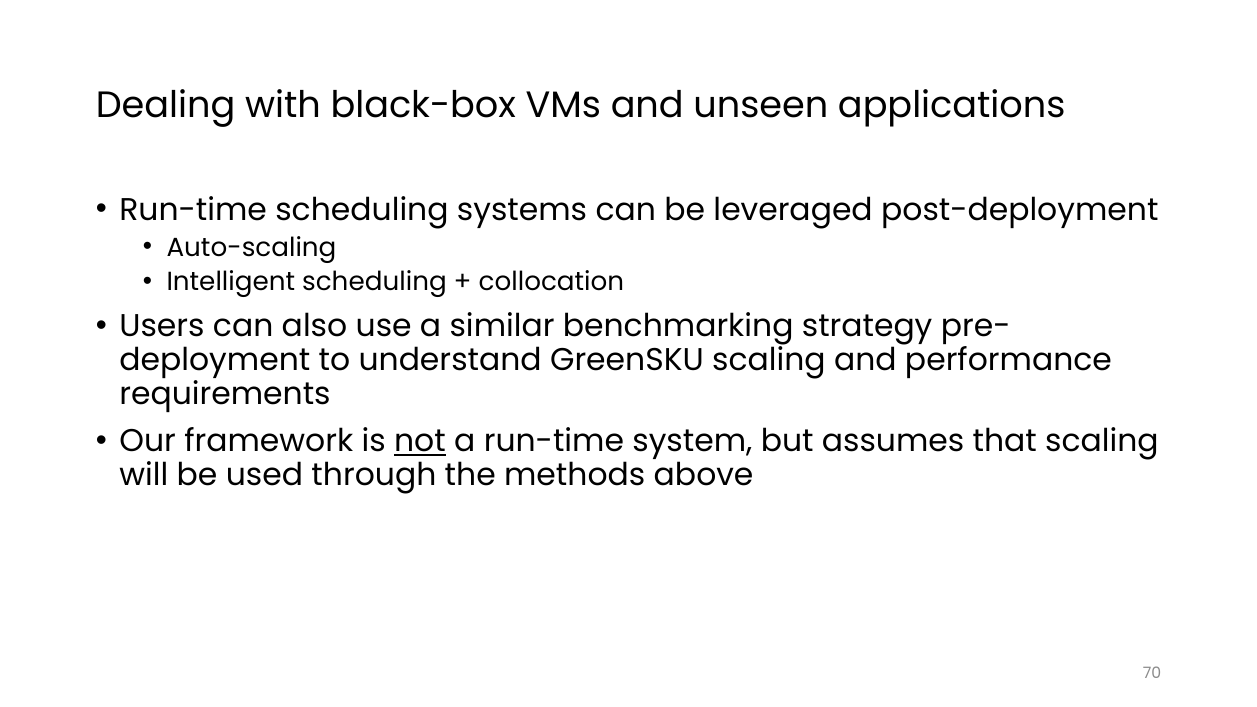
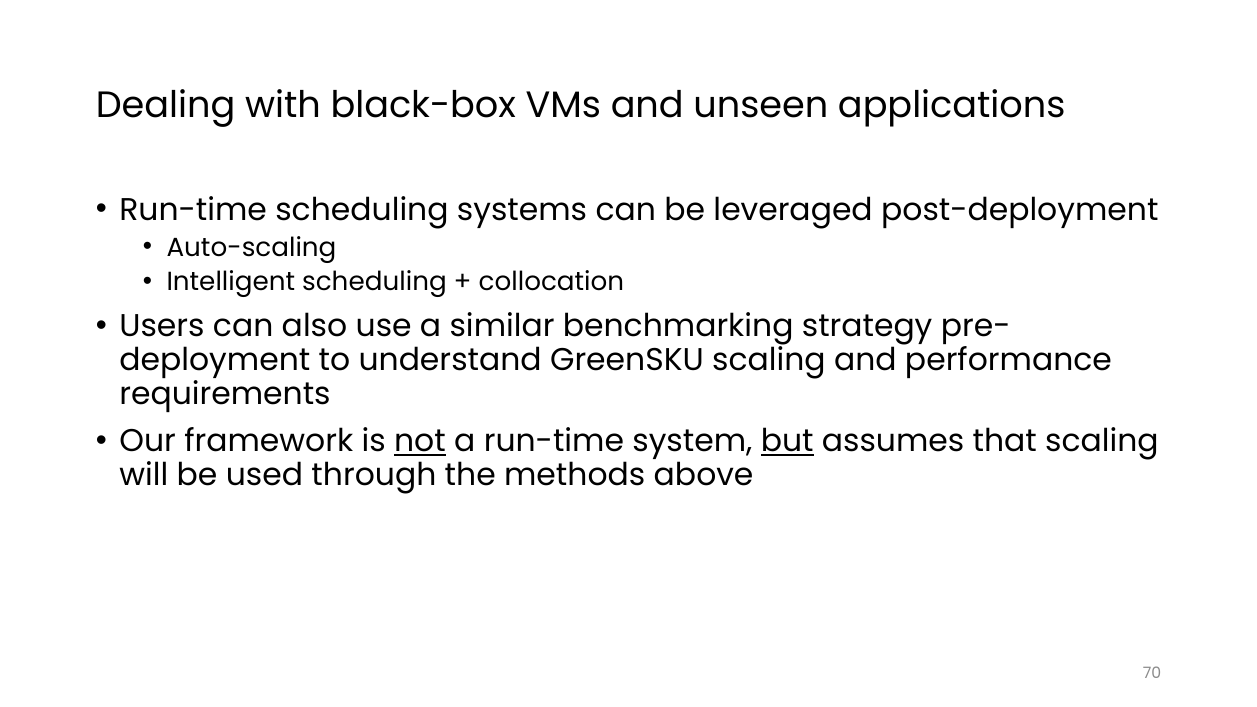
but underline: none -> present (787, 441)
